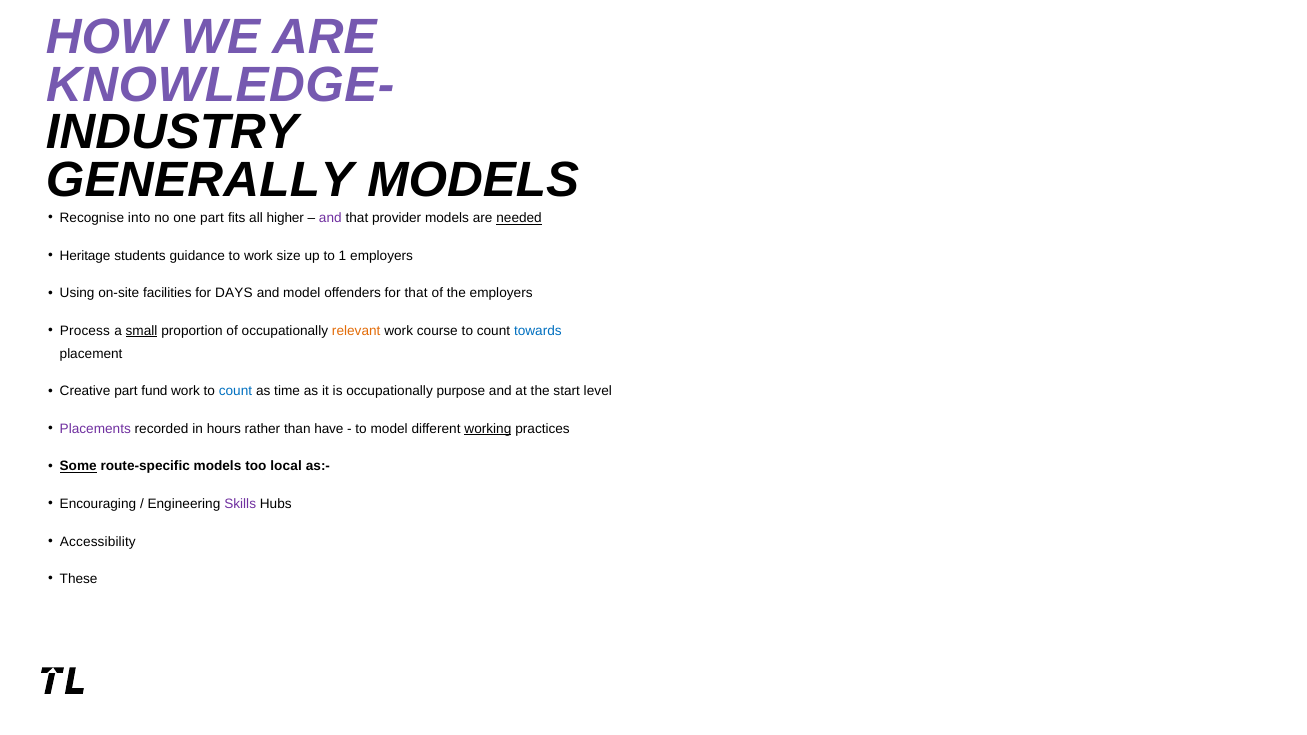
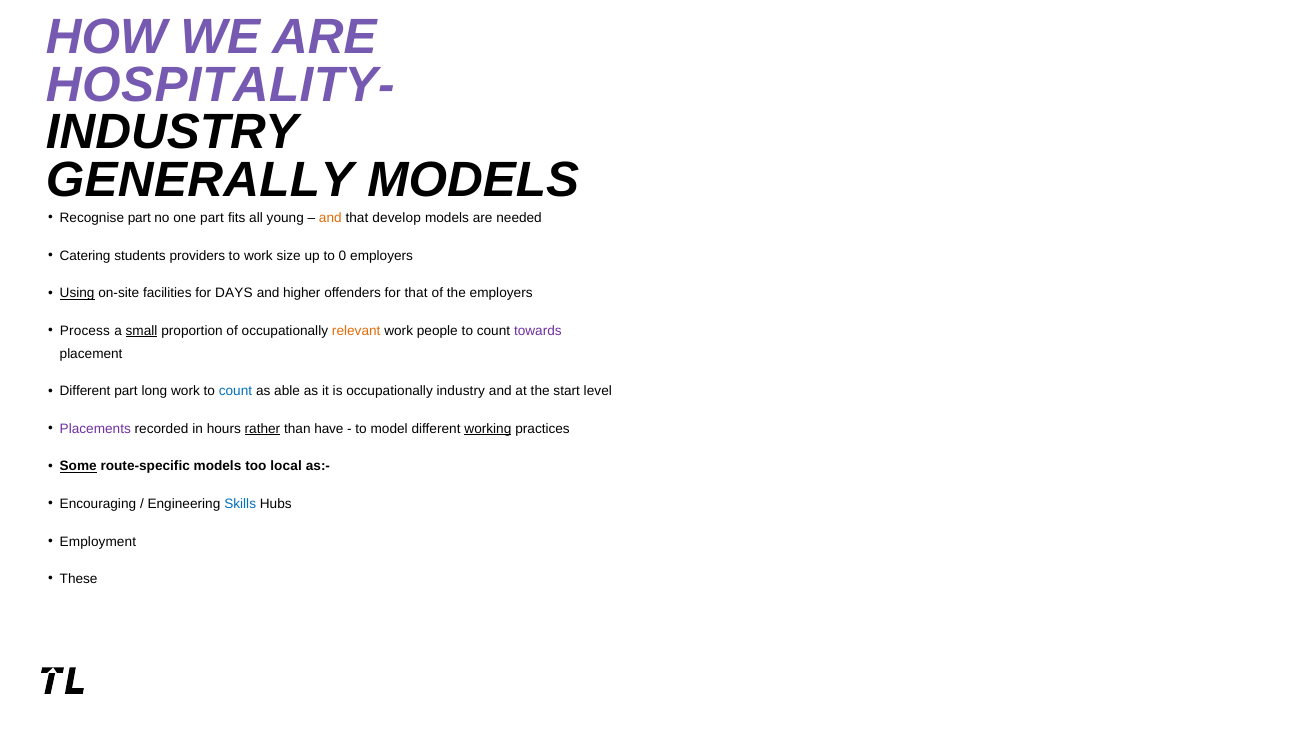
KNOWLEDGE-: KNOWLEDGE- -> HOSPITALITY- (220, 85)
Recognise into: into -> part (139, 218)
higher: higher -> young (285, 218)
and colour: purple -> orange (330, 218)
provider: provider -> develop (397, 218)
needed underline: present -> none (519, 218)
Heritage: Heritage -> Catering (85, 256)
guidance: guidance -> providers (197, 256)
1: 1 -> 0 (342, 256)
Using underline: none -> present (77, 293)
and model: model -> higher (302, 293)
course: course -> people (437, 331)
towards colour: blue -> purple (538, 331)
Creative: Creative -> Different (85, 391)
fund: fund -> long (154, 391)
time: time -> able (287, 391)
occupationally purpose: purpose -> industry (461, 391)
rather underline: none -> present (262, 429)
Skills colour: purple -> blue (240, 504)
Accessibility: Accessibility -> Employment (98, 542)
